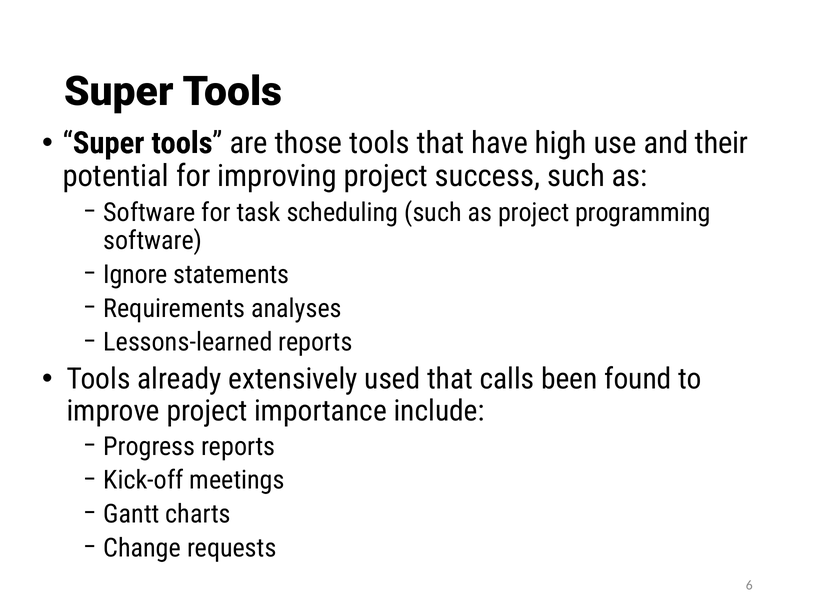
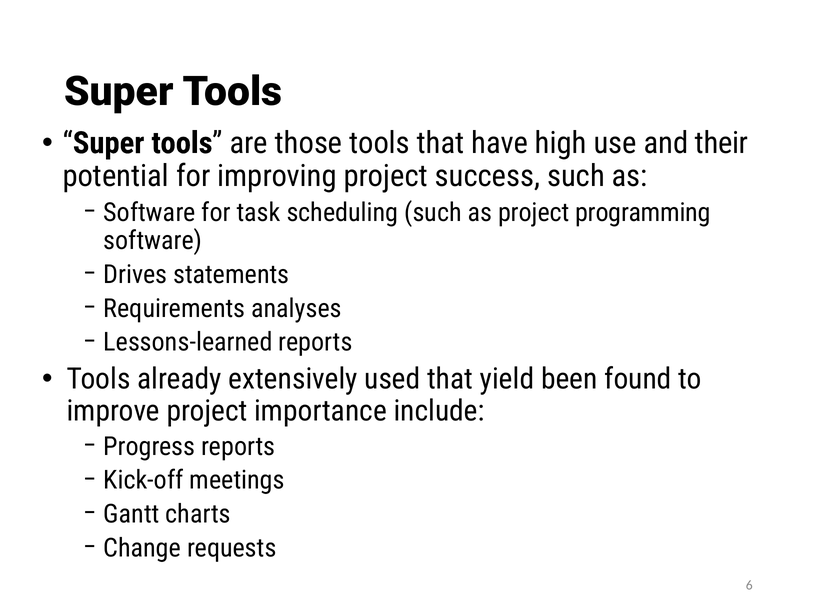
Ignore: Ignore -> Drives (135, 275)
calls: calls -> yield (507, 379)
